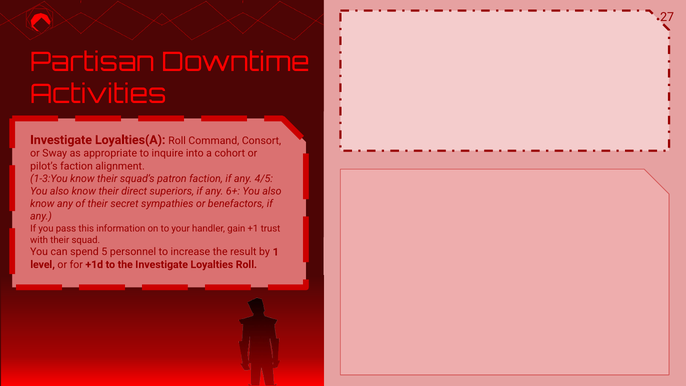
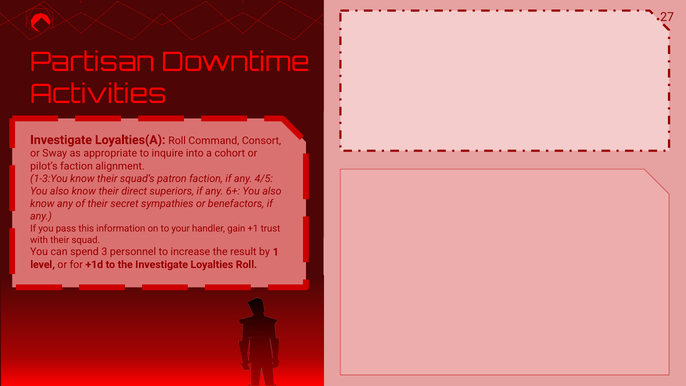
5: 5 -> 3 (104, 252)
